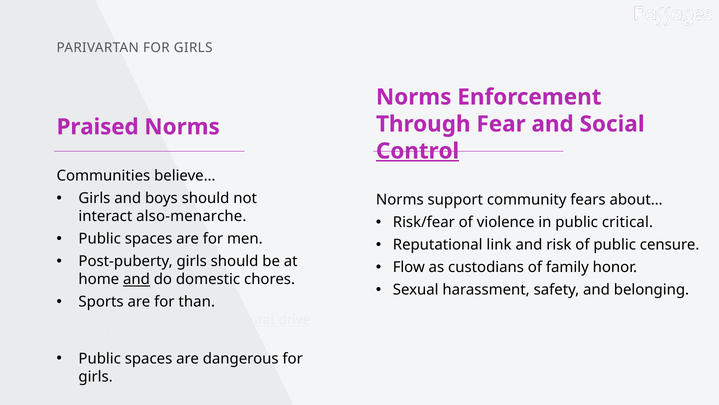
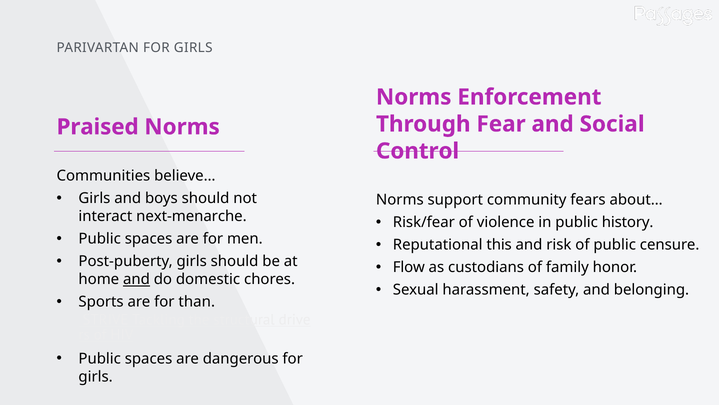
Control underline: present -> none (418, 151)
also-menarche: also-menarche -> next-menarche (191, 216)
critical: critical -> history (628, 222)
link: link -> this (499, 245)
